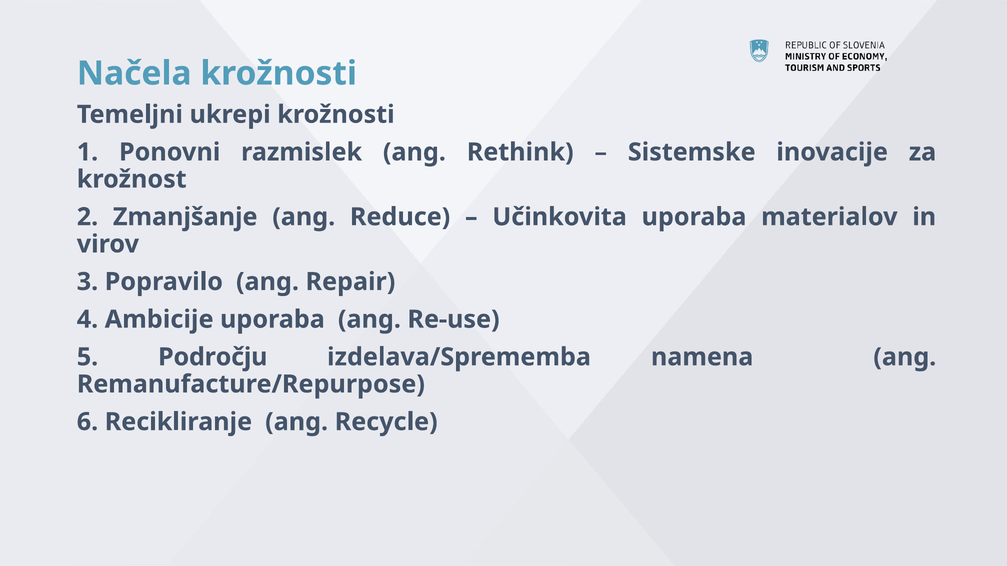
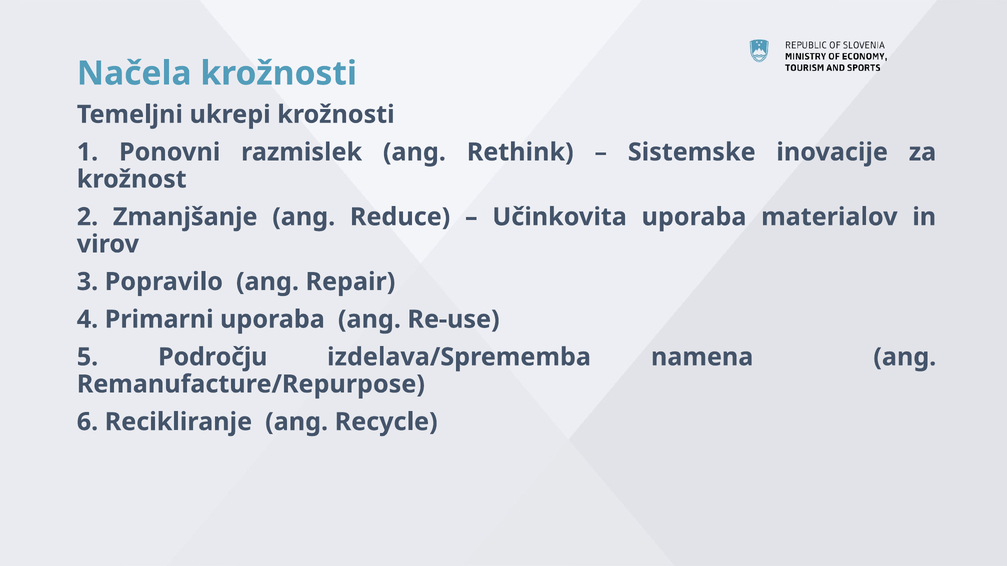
Ambicije: Ambicije -> Primarni (159, 320)
